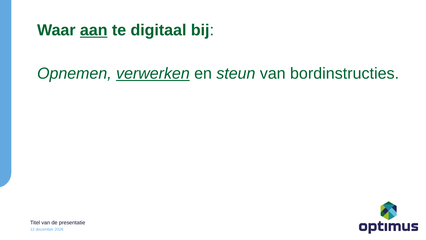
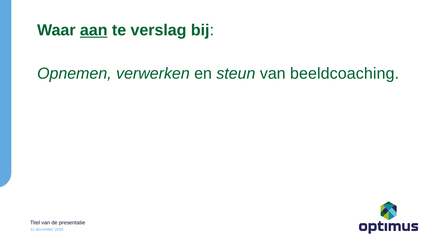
digitaal: digitaal -> verslag (159, 30)
verwerken underline: present -> none (153, 74)
bordinstructies: bordinstructies -> beeldcoaching (345, 74)
